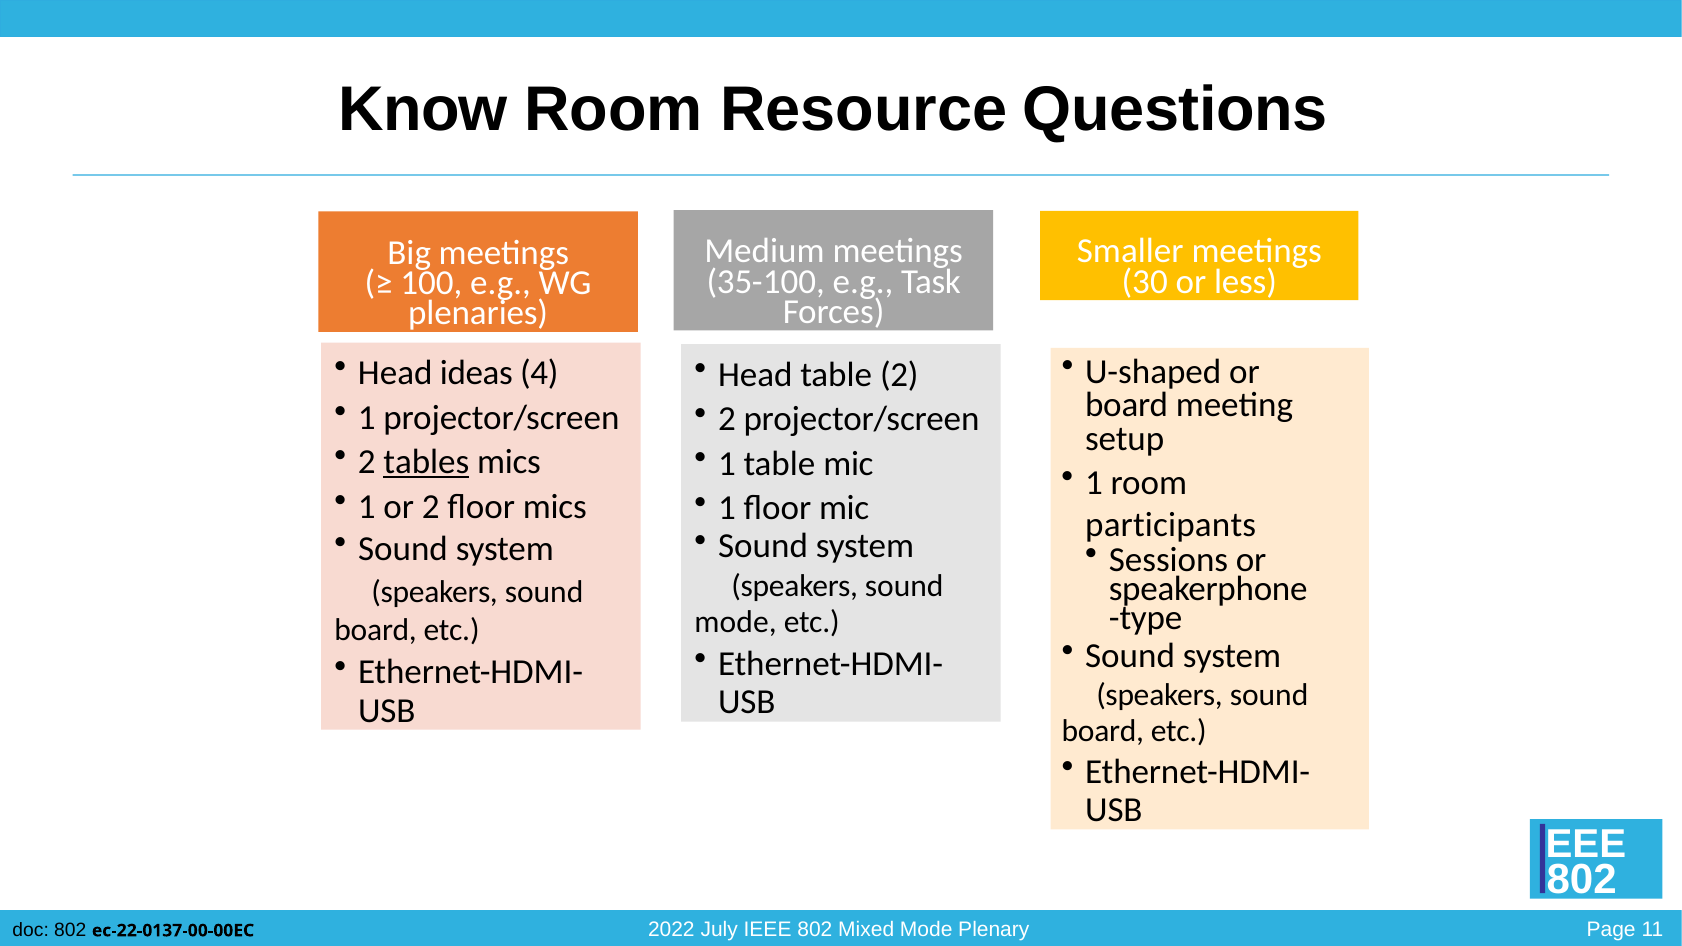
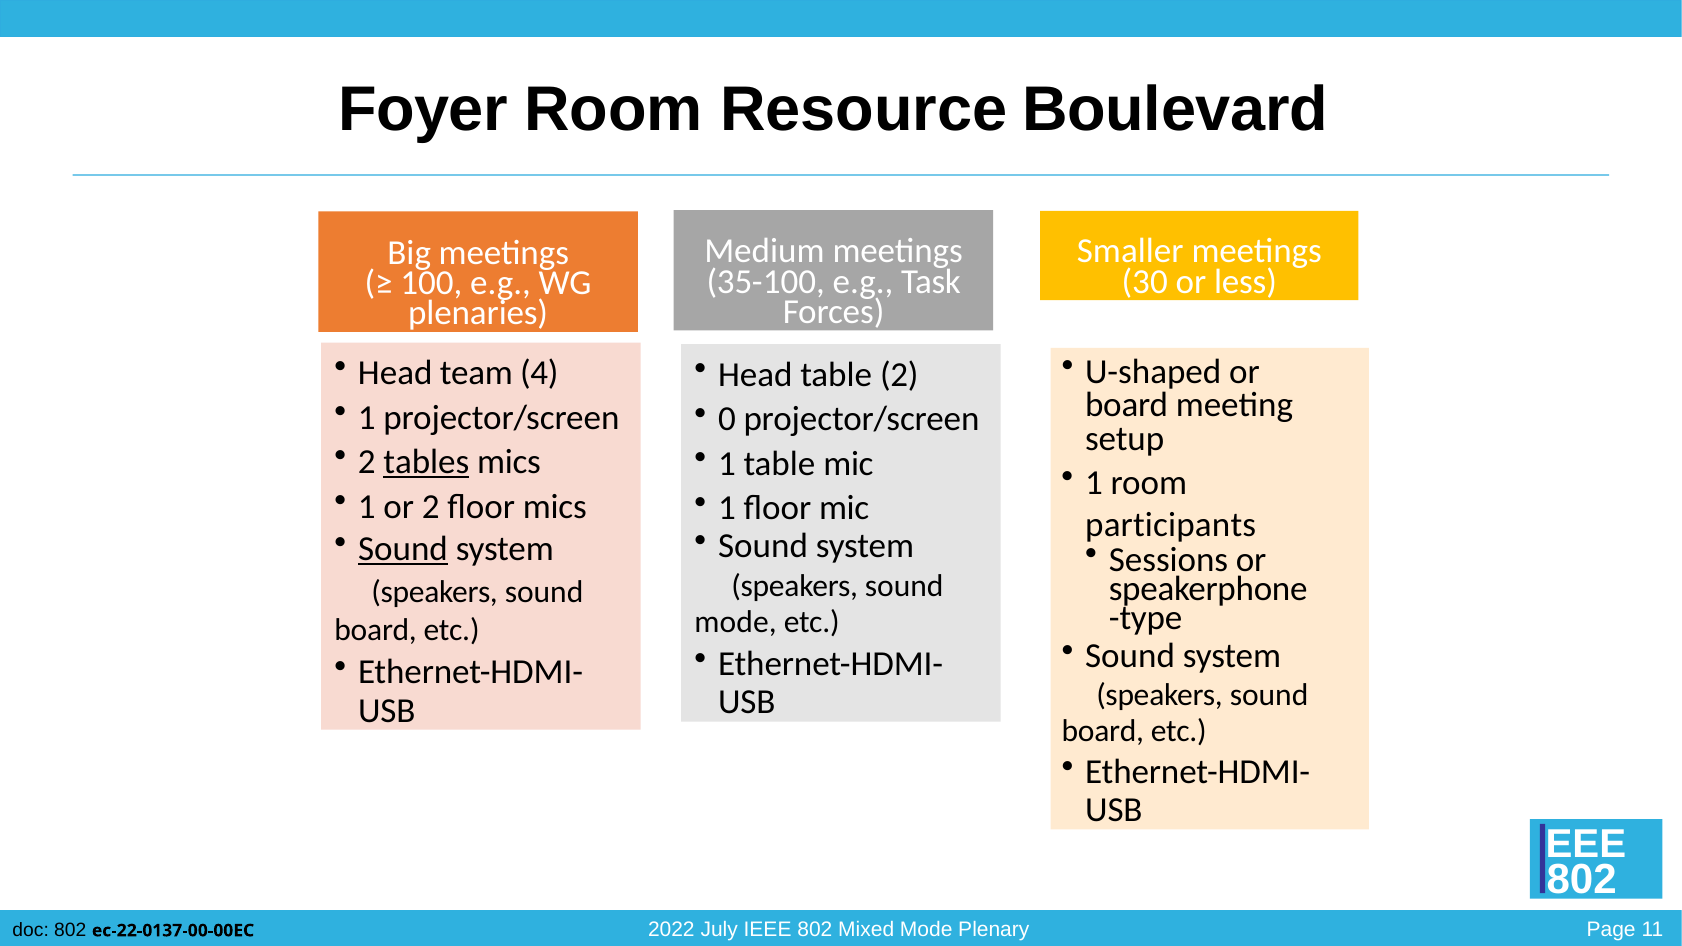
Know: Know -> Foyer (423, 110)
Questions: Questions -> Boulevard (1175, 110)
ideas: ideas -> team (476, 373)
2: 2 -> 0 (727, 419)
Sound underline: none -> present (403, 549)
